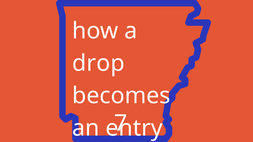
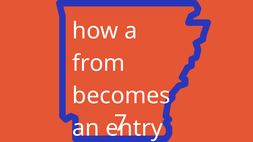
drop: drop -> from (99, 63)
